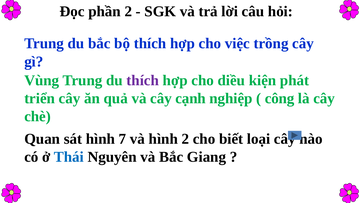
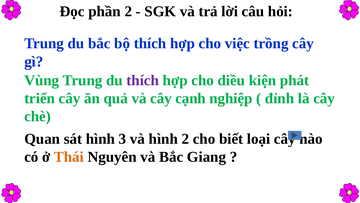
công: công -> đỉnh (280, 98)
7: 7 -> 3 (122, 139)
Thái colour: blue -> orange (69, 157)
